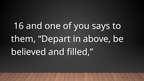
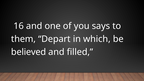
above: above -> which (97, 39)
